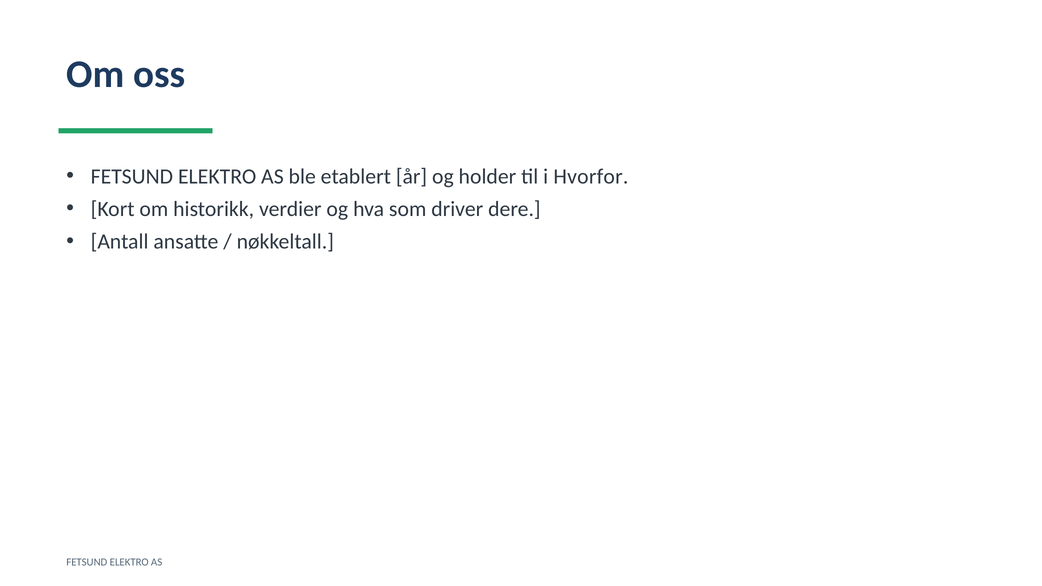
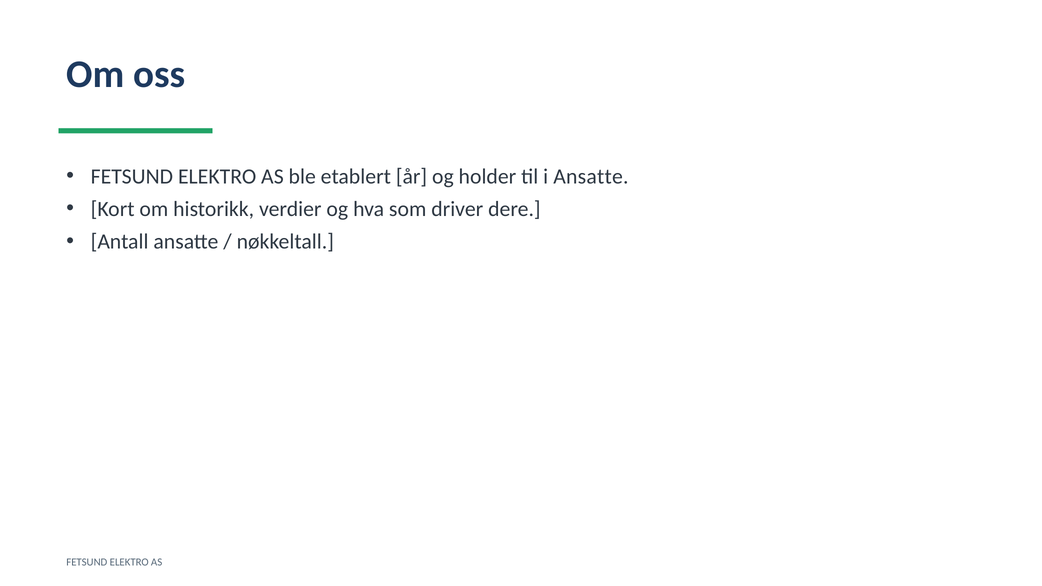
i Hvorfor: Hvorfor -> Ansatte (591, 176)
